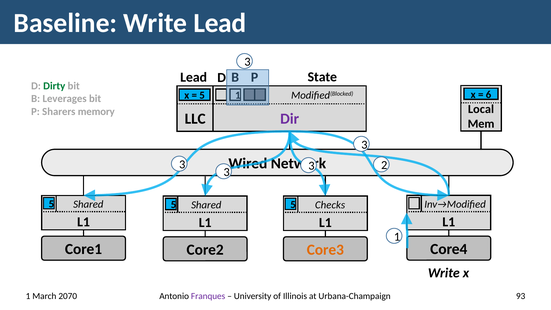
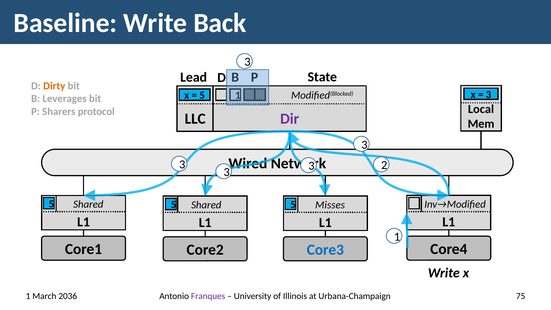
Write Lead: Lead -> Back (220, 23)
Dirty colour: green -> orange (54, 86)
6: 6 -> 3 (489, 94)
memory: memory -> protocol (96, 112)
Checks: Checks -> Misses (330, 205)
Core3 colour: orange -> blue (325, 250)
2070: 2070 -> 2036 (68, 296)
93: 93 -> 75 (521, 296)
